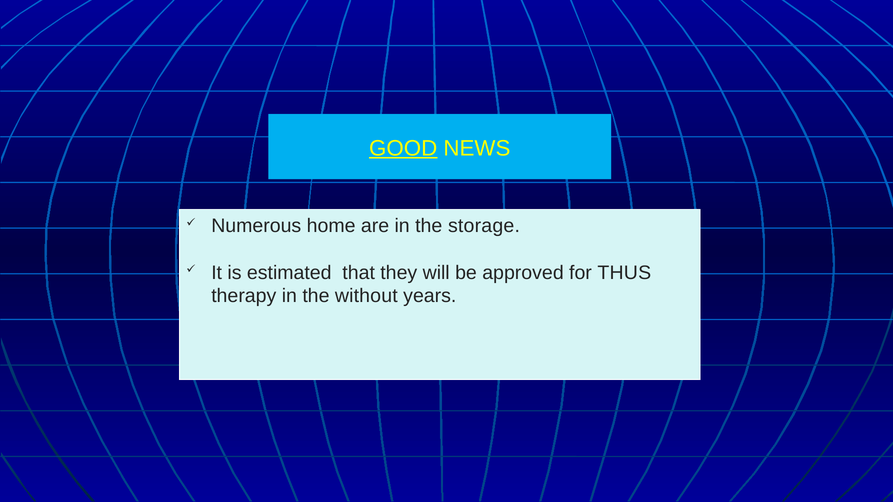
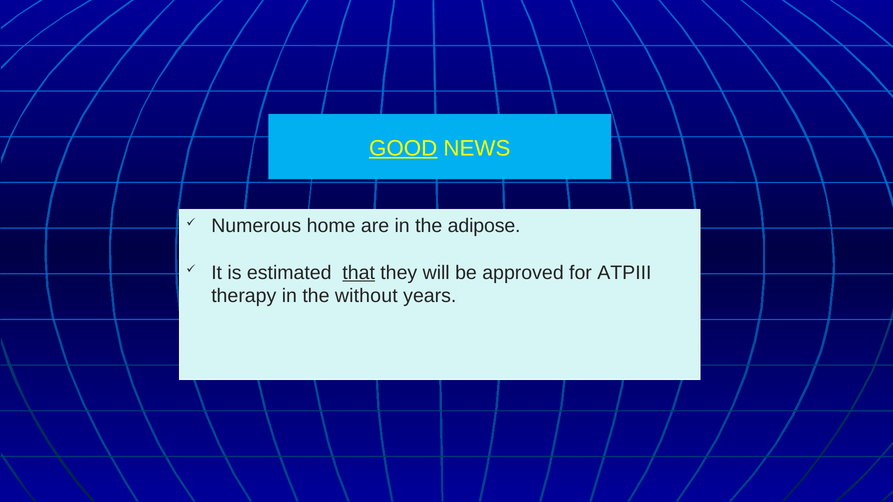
storage: storage -> adipose (484, 226)
that underline: none -> present (359, 273)
THUS: THUS -> ATPIII (624, 273)
